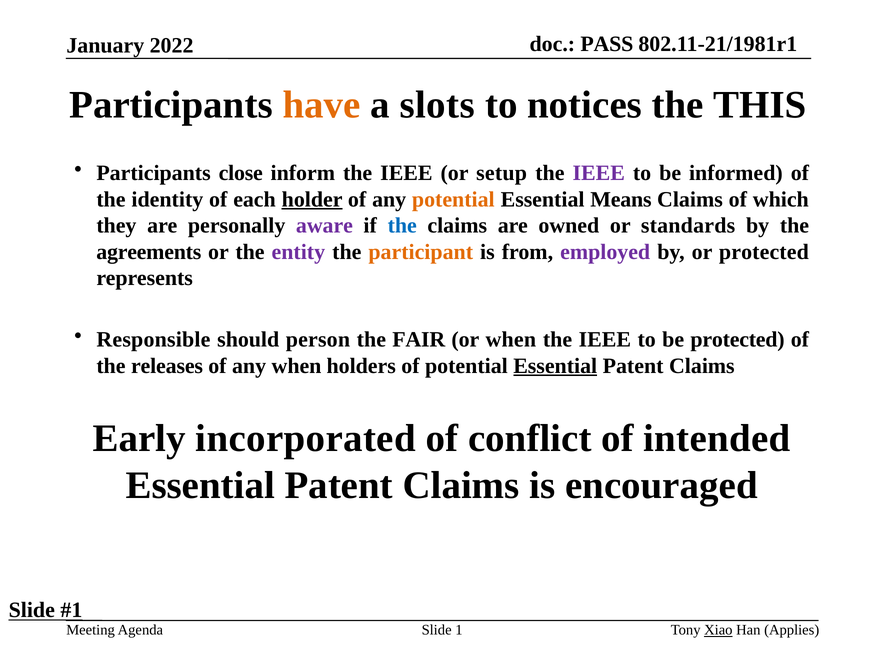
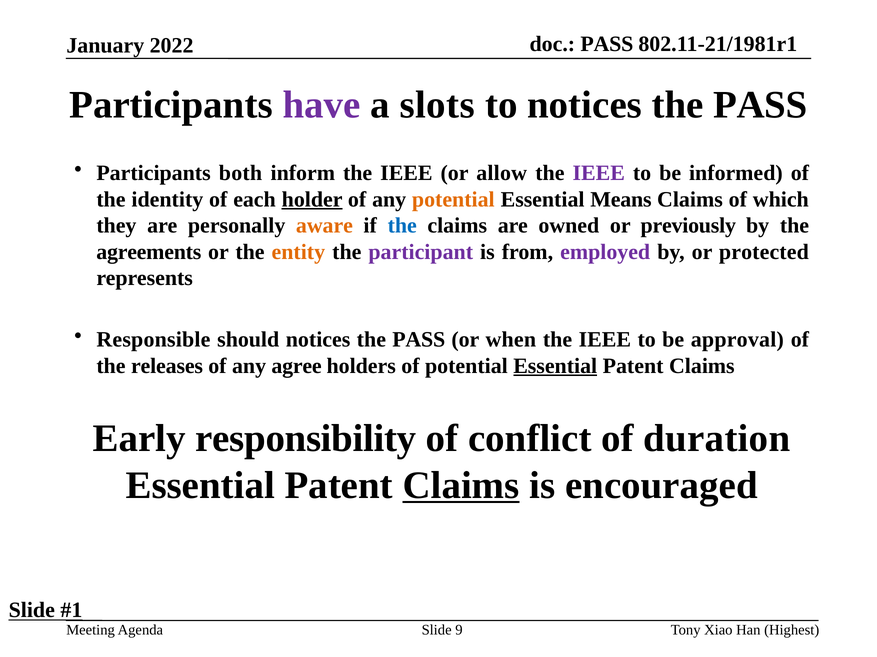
have colour: orange -> purple (322, 105)
THIS: THIS -> PASS (760, 105)
close: close -> both (241, 173)
setup: setup -> allow (502, 173)
aware colour: purple -> orange (324, 226)
standards: standards -> previously (688, 226)
entity colour: purple -> orange (298, 252)
participant colour: orange -> purple (421, 252)
should person: person -> notices (318, 340)
FAIR: FAIR -> PASS (419, 340)
be protected: protected -> approval (737, 340)
any when: when -> agree (297, 366)
incorporated: incorporated -> responsibility (306, 439)
intended: intended -> duration (717, 439)
Claims underline: none -> present (461, 486)
1: 1 -> 9 (459, 631)
Xiao underline: present -> none (718, 631)
Applies: Applies -> Highest (792, 631)
